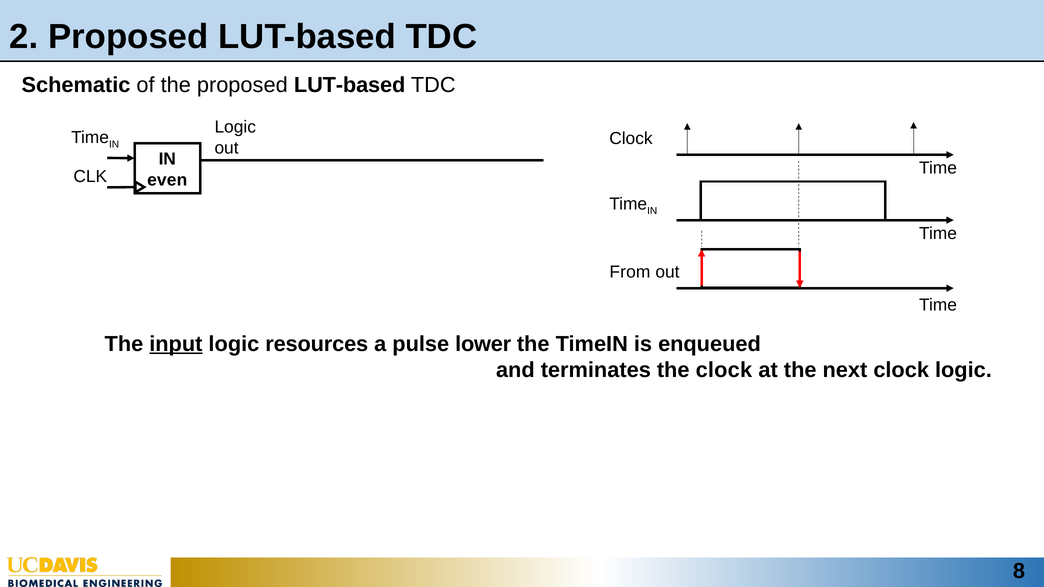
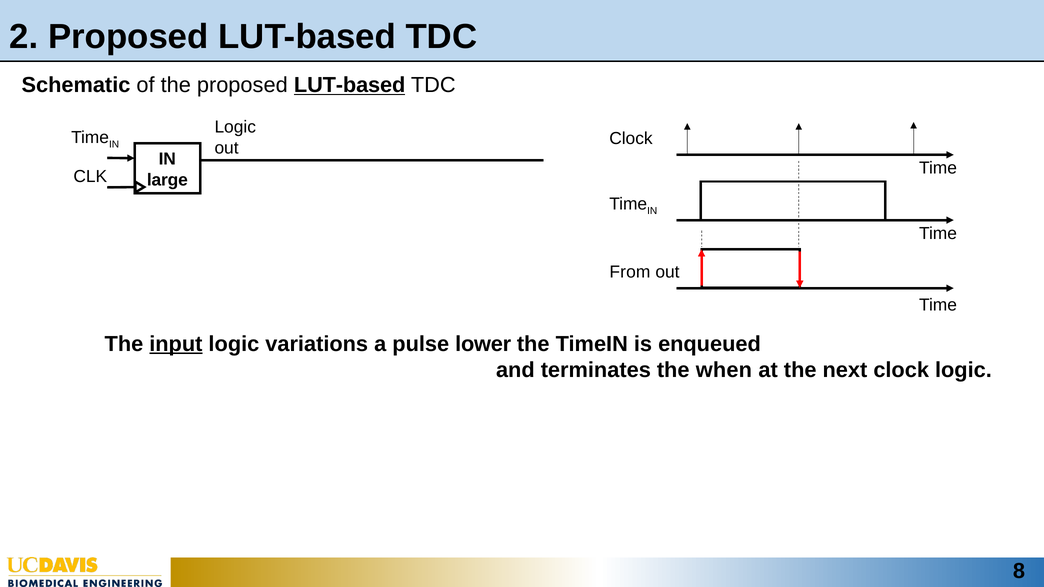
LUT-based underline: none -> present (350, 85)
even: even -> large (167, 180)
resources: resources -> variations (317, 344)
the clock: clock -> when (724, 370)
